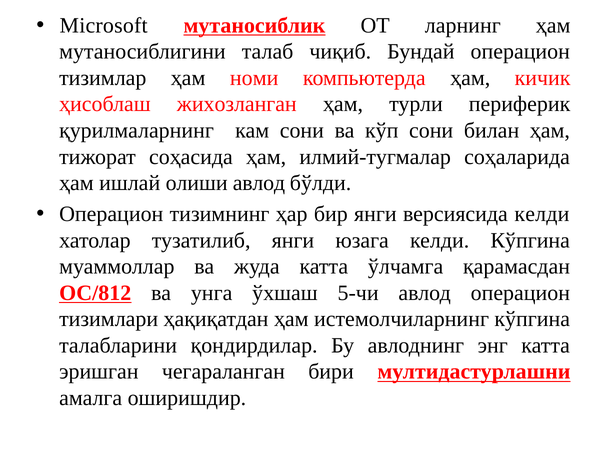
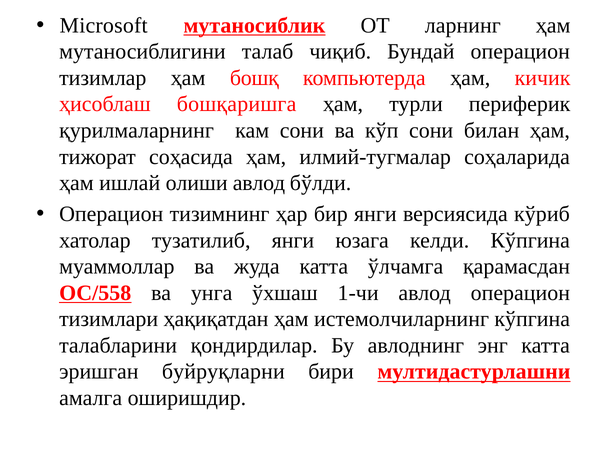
номи: номи -> бошқ (254, 78)
жихозланган: жихозланган -> бошқаришга (237, 104)
версиясида келди: келди -> кўриб (542, 214)
ОС/812: ОС/812 -> ОС/558 (95, 293)
5-чи: 5-чи -> 1-чи (358, 293)
чегараланган: чегараланган -> буйруқларни (223, 372)
